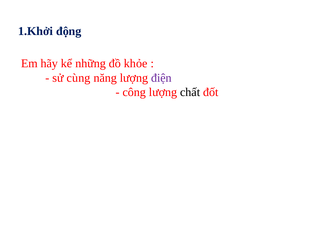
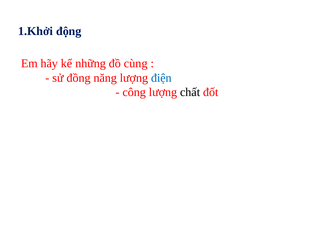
khỏe: khỏe -> cùng (136, 64)
cùng: cùng -> đồng (79, 78)
điện colour: purple -> blue (161, 78)
